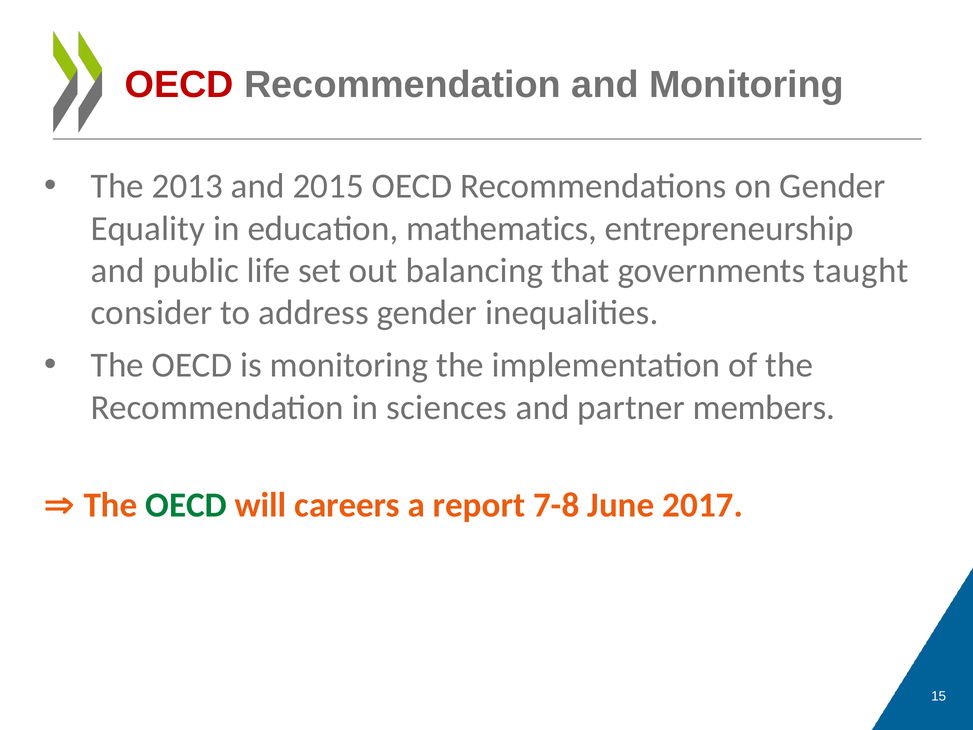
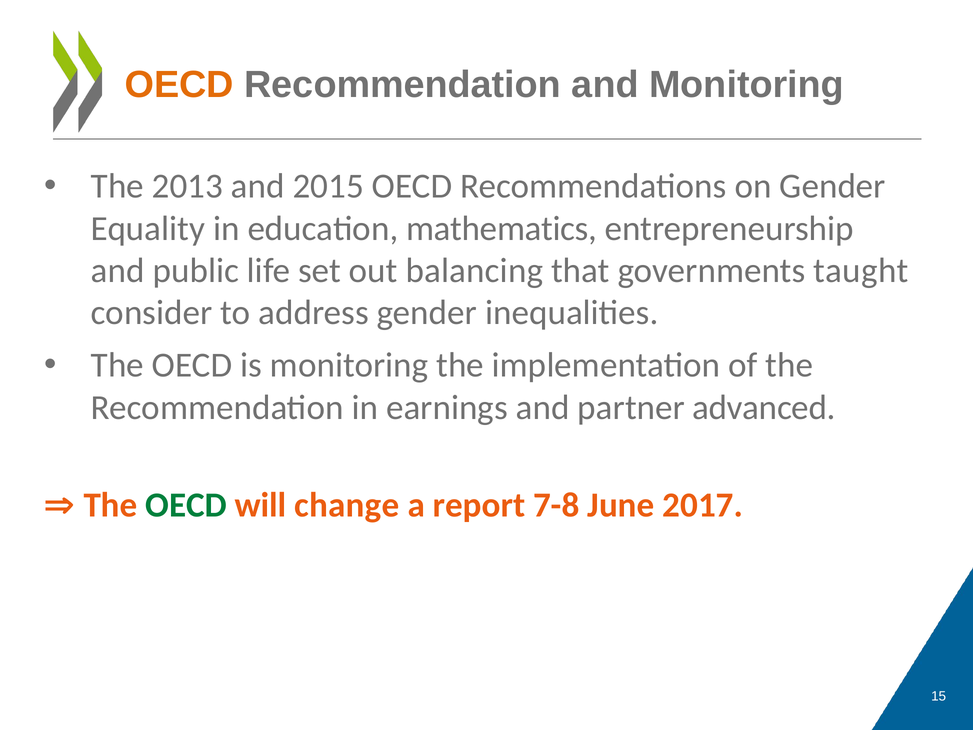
OECD colour: red -> orange (179, 85)
sciences: sciences -> earnings (447, 407)
members: members -> advanced (764, 407)
careers: careers -> change (347, 505)
